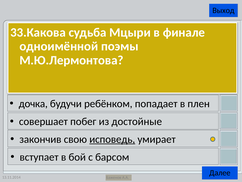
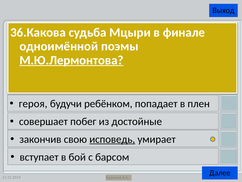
33.Какова: 33.Какова -> 36.Какова (38, 32)
М.Ю.Лермонтова underline: none -> present (71, 60)
дочка: дочка -> героя (33, 103)
